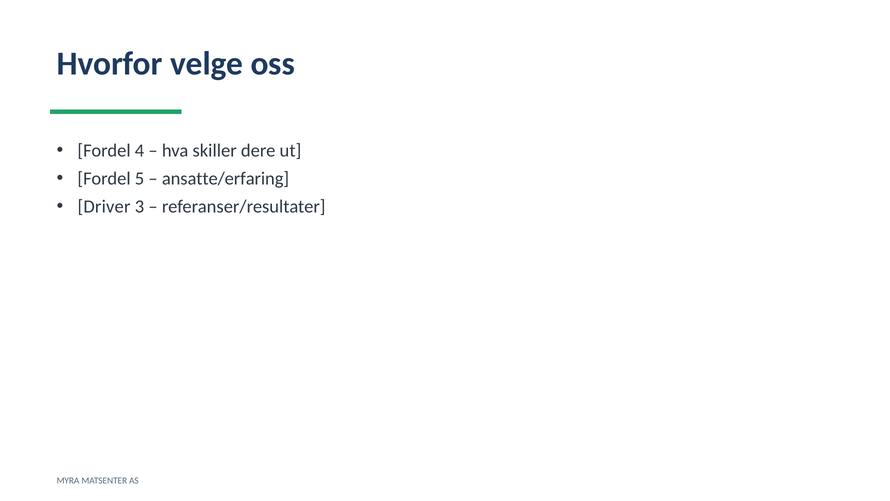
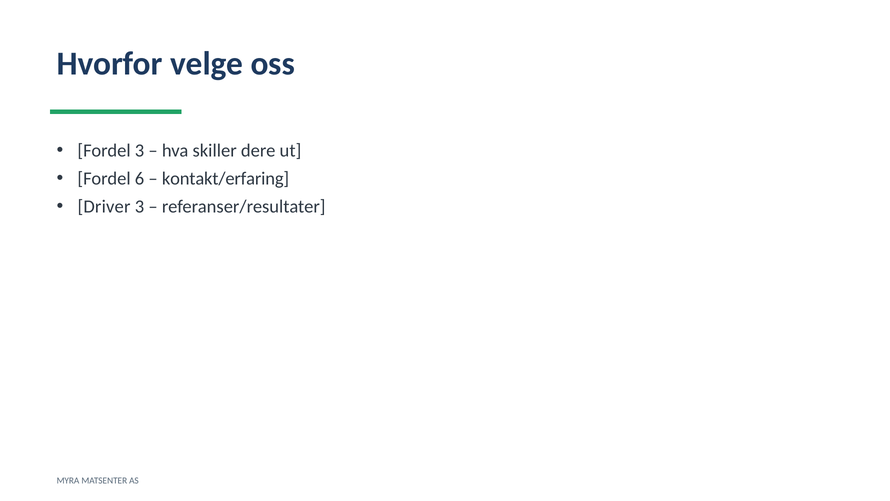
Fordel 4: 4 -> 3 (140, 151)
5: 5 -> 6 (140, 179)
ansatte/erfaring: ansatte/erfaring -> kontakt/erfaring (226, 179)
